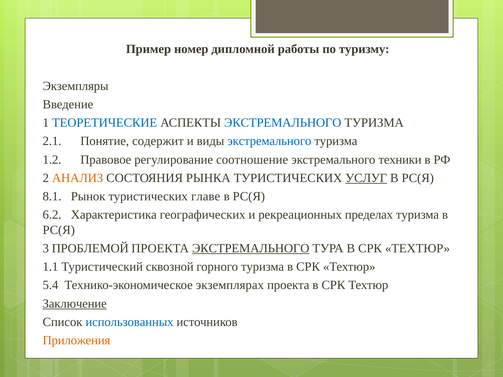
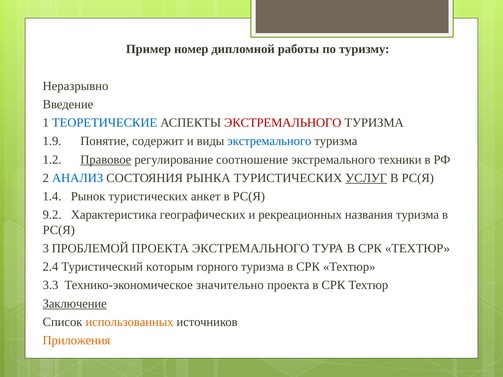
Экземпляры: Экземпляры -> Неразрывно (76, 86)
ЭКСТРЕМАЛЬНОГО colour: blue -> red (283, 123)
2.1: 2.1 -> 1.9 (52, 141)
Правовое underline: none -> present (106, 160)
АНАЛИЗ colour: orange -> blue (78, 178)
8.1: 8.1 -> 1.4 (52, 197)
главе: главе -> анкет (206, 197)
6.2: 6.2 -> 9.2 (52, 215)
пределах: пределах -> названия (369, 215)
ЭКСТРЕМАЛЬНОГО underline: present -> none (251, 248)
1.1: 1.1 -> 2.4 (50, 267)
сквозной: сквозной -> которым (170, 267)
5.4: 5.4 -> 3.3 (50, 285)
экземплярах: экземплярах -> значительно (230, 285)
использованных colour: blue -> orange (129, 322)
